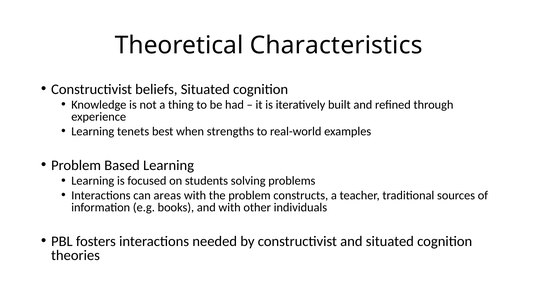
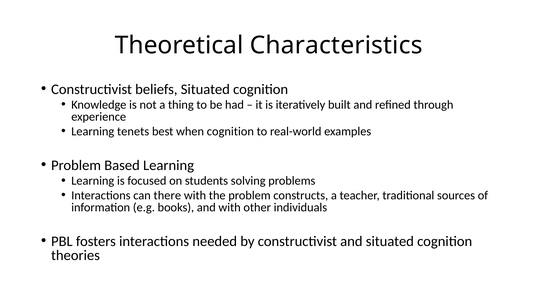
when strengths: strengths -> cognition (230, 131)
areas: areas -> there (167, 195)
